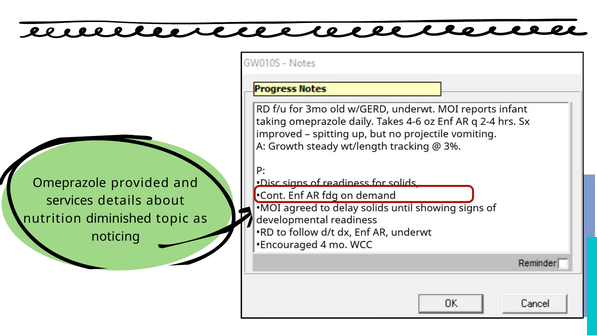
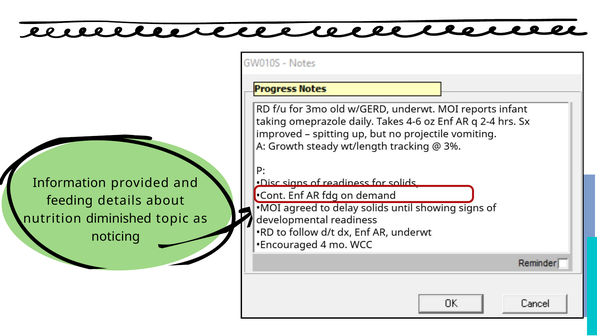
Omeprazole: Omeprazole -> Information (69, 183)
services: services -> feeding (70, 201)
